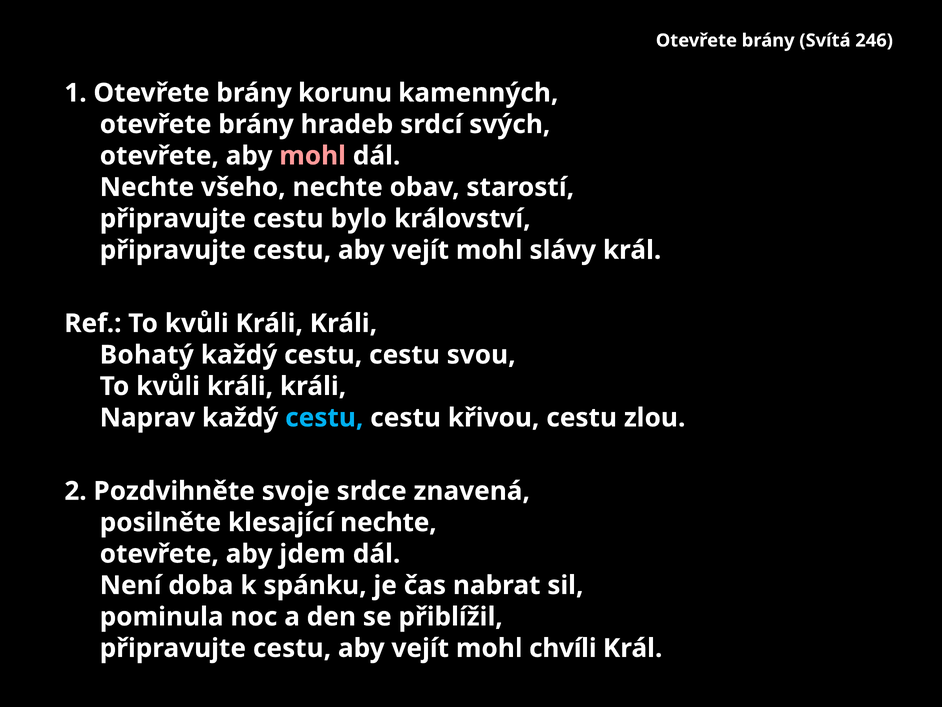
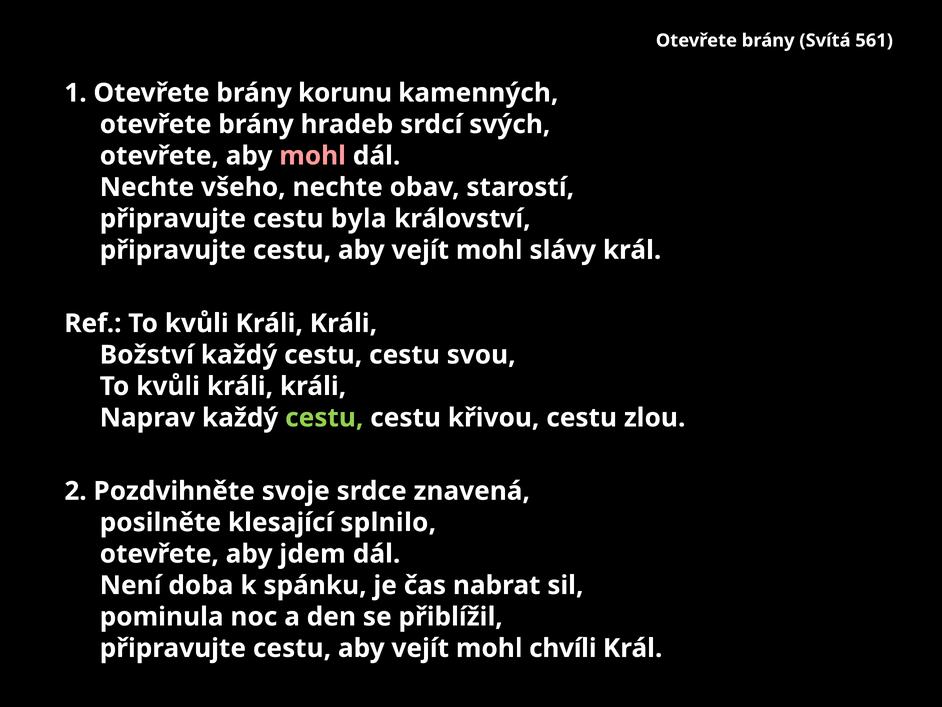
246: 246 -> 561 (874, 40)
bylo: bylo -> byla (359, 219)
Bohatý: Bohatý -> Božství (147, 355)
cestu colour: light blue -> light green (324, 417)
klesající nechte: nechte -> splnilo (388, 522)
